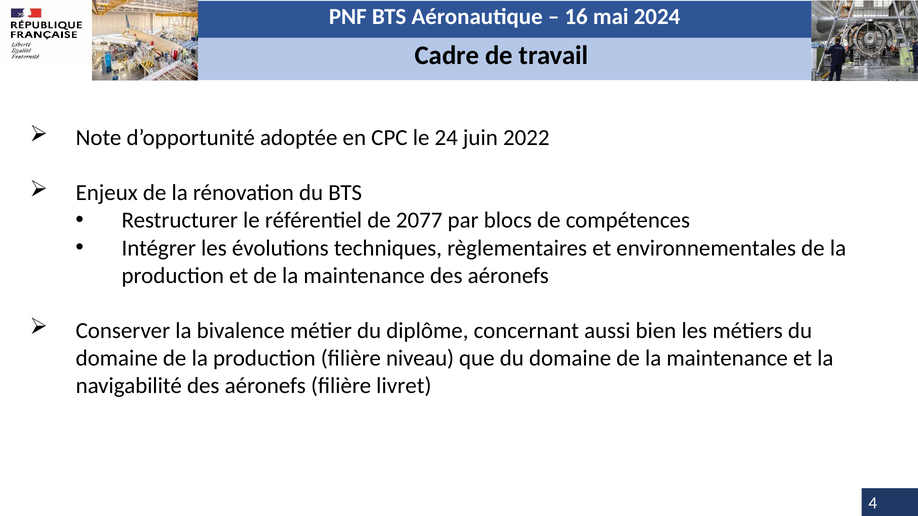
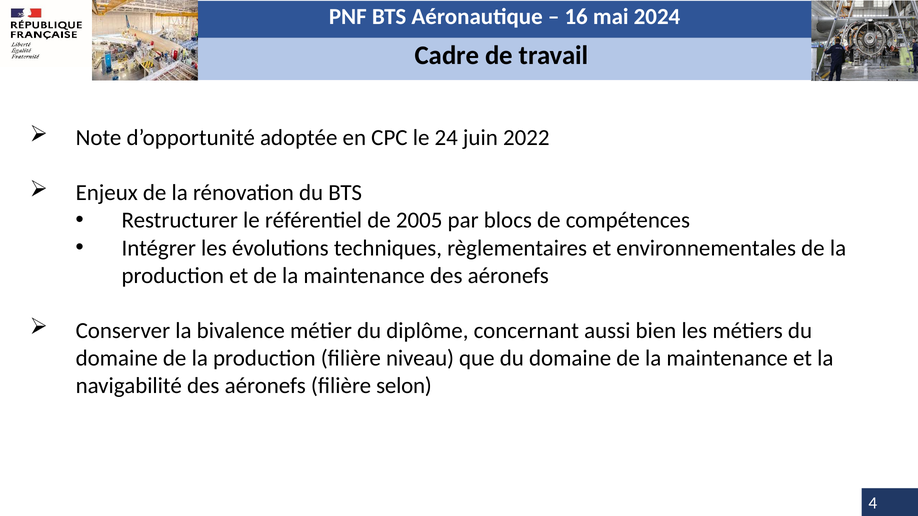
2077: 2077 -> 2005 (419, 221)
livret: livret -> selon (404, 386)
